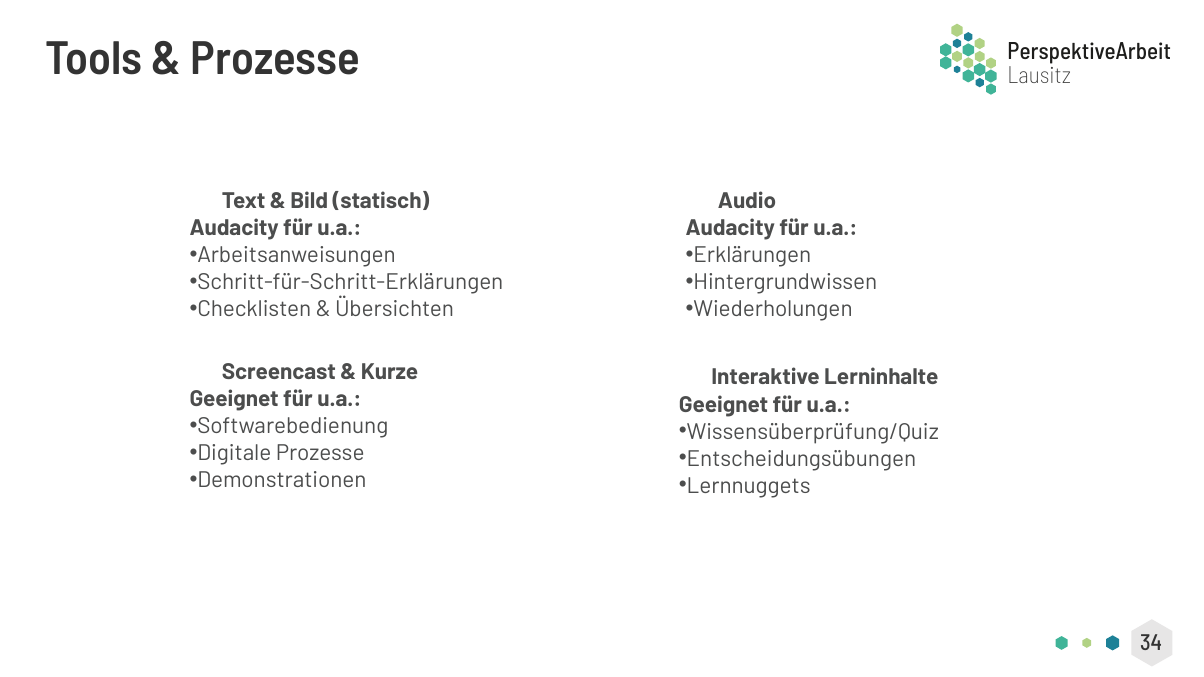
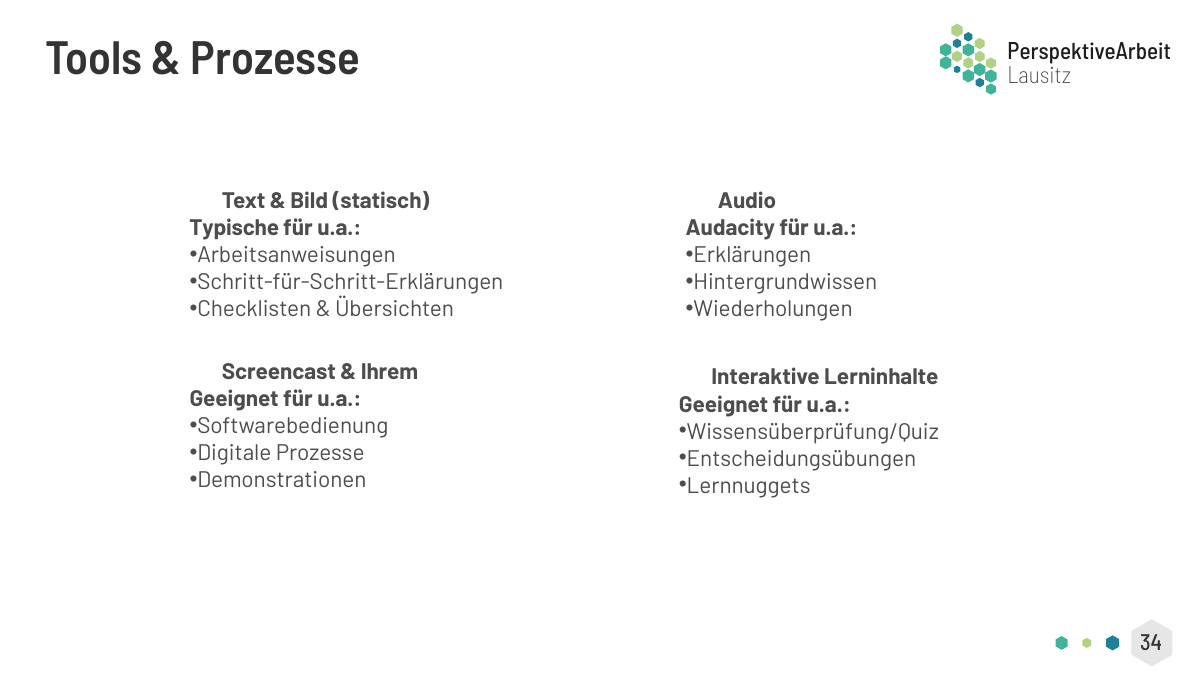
Audacity: Audacity -> Typische (234, 228)
Kurze: Kurze -> Ihrem (389, 372)
